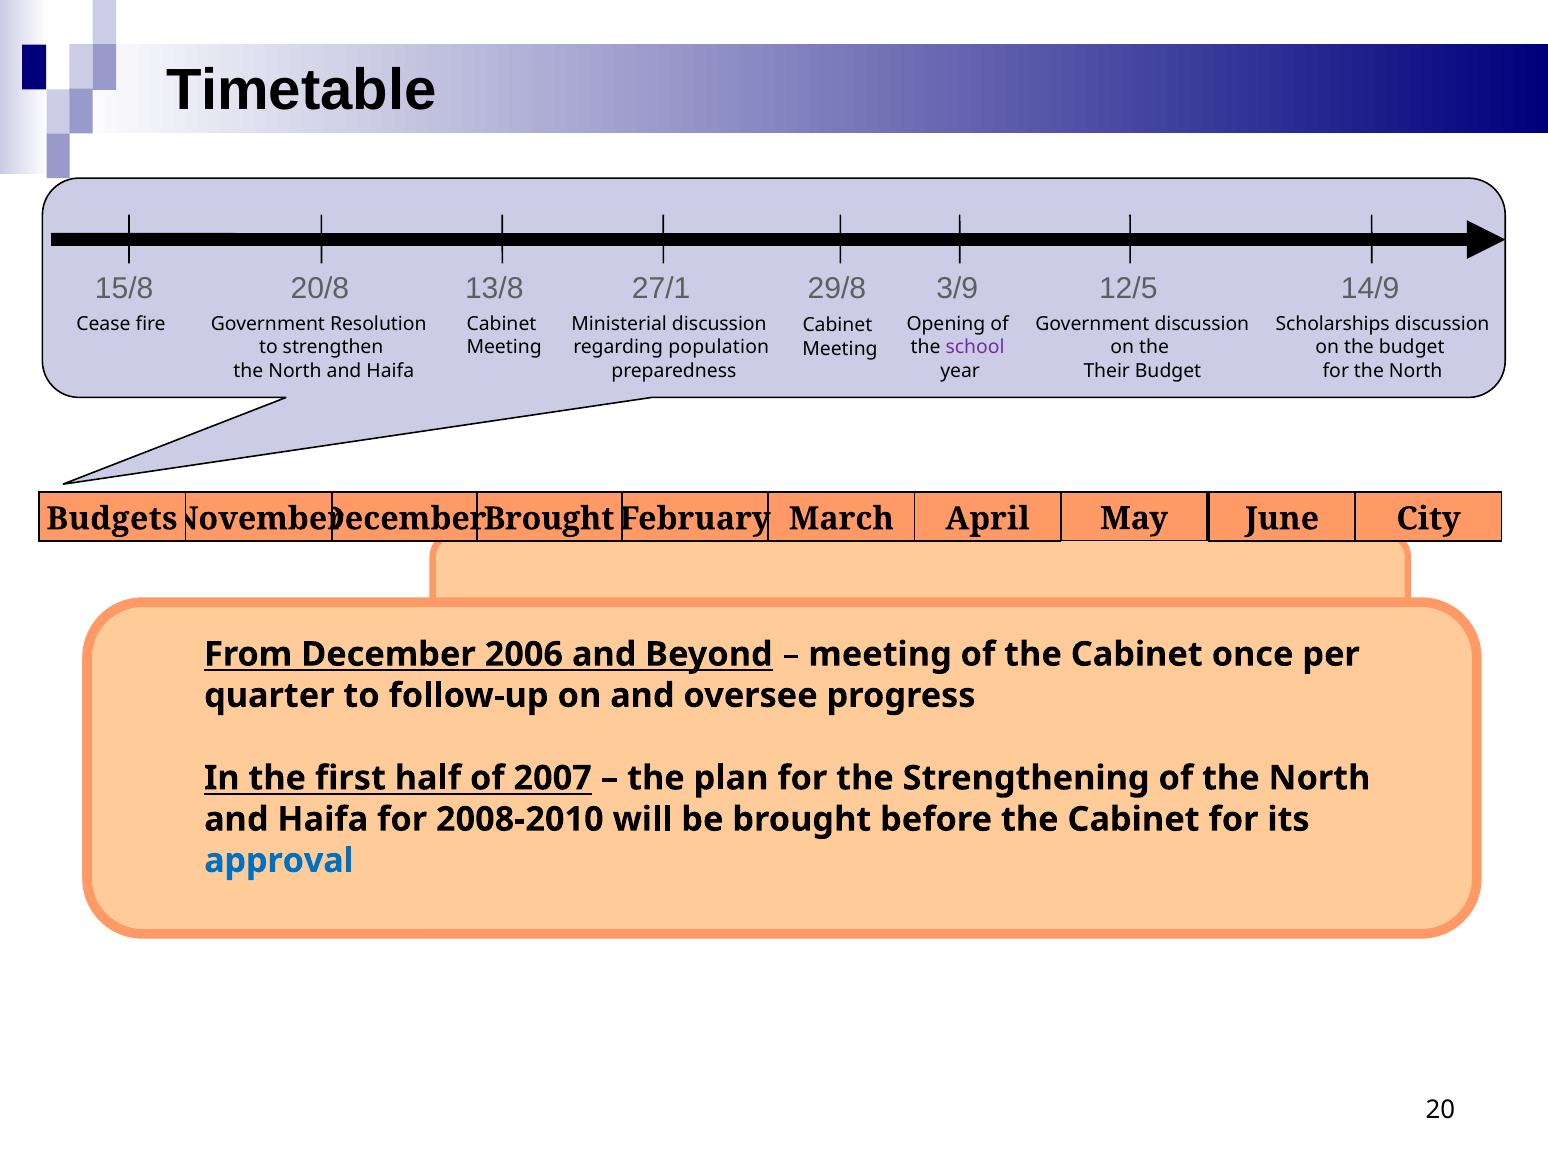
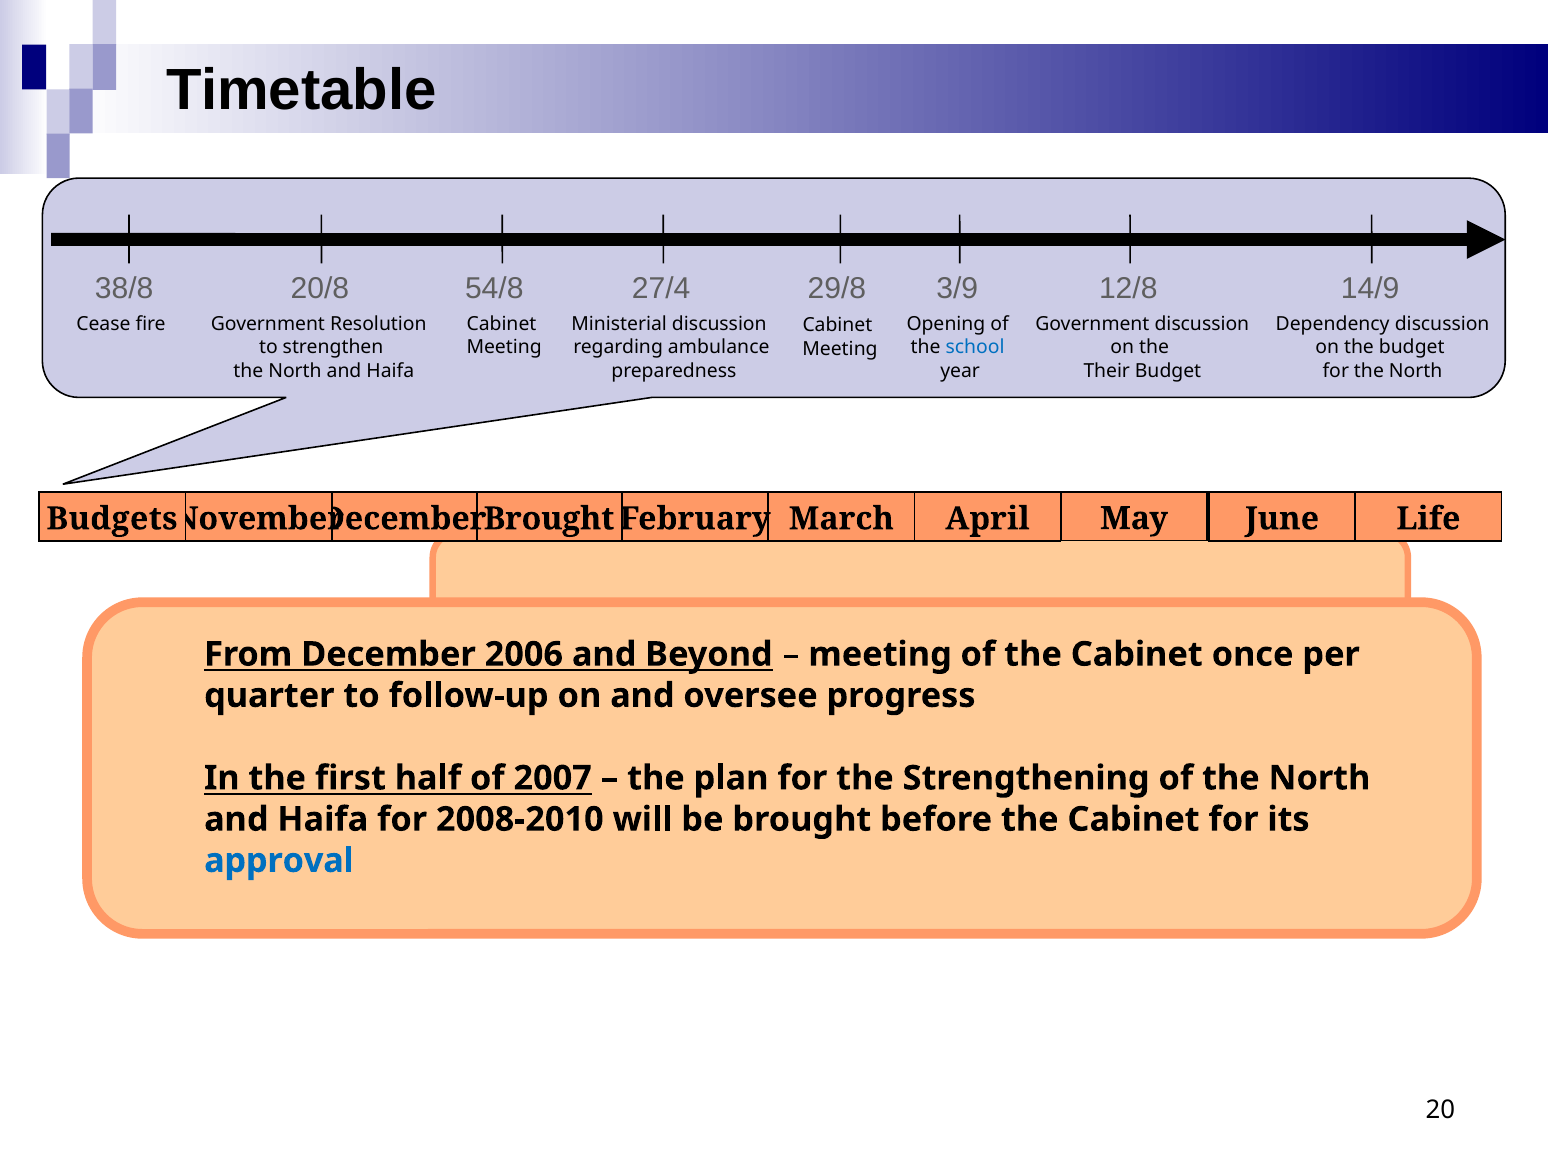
15/8: 15/8 -> 38/8 (124, 288)
13/8: 13/8 -> 54/8 (494, 288)
27/1: 27/1 -> 27/4 (661, 288)
12/5: 12/5 -> 12/8 (1128, 288)
Scholarships: Scholarships -> Dependency (1333, 324)
population: population -> ambulance (719, 348)
school colour: purple -> blue (975, 348)
City: City -> Life (1428, 519)
